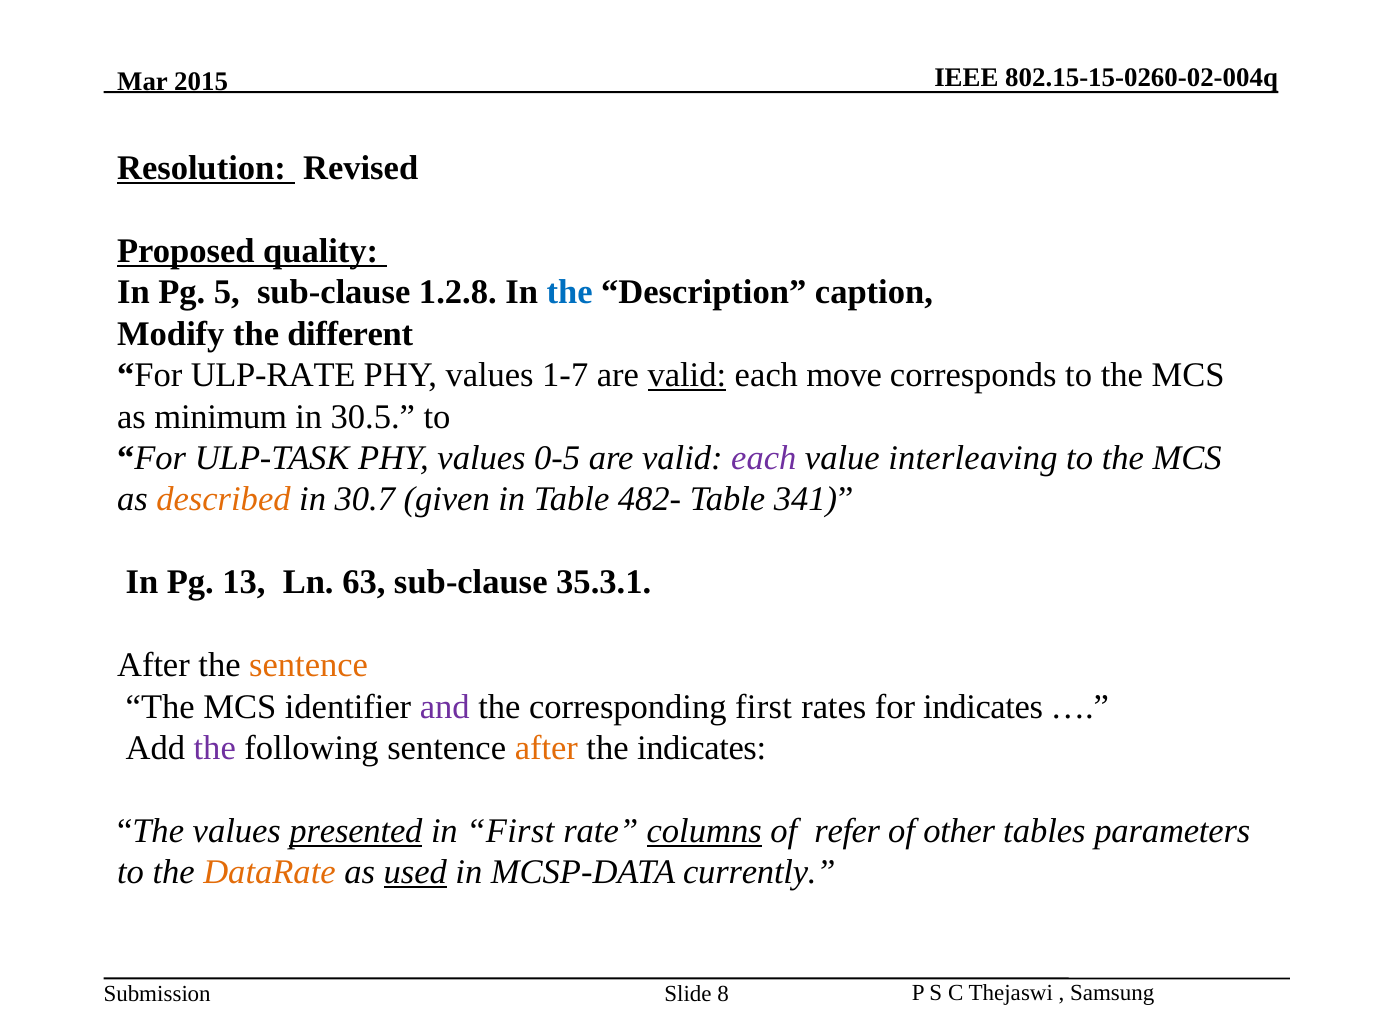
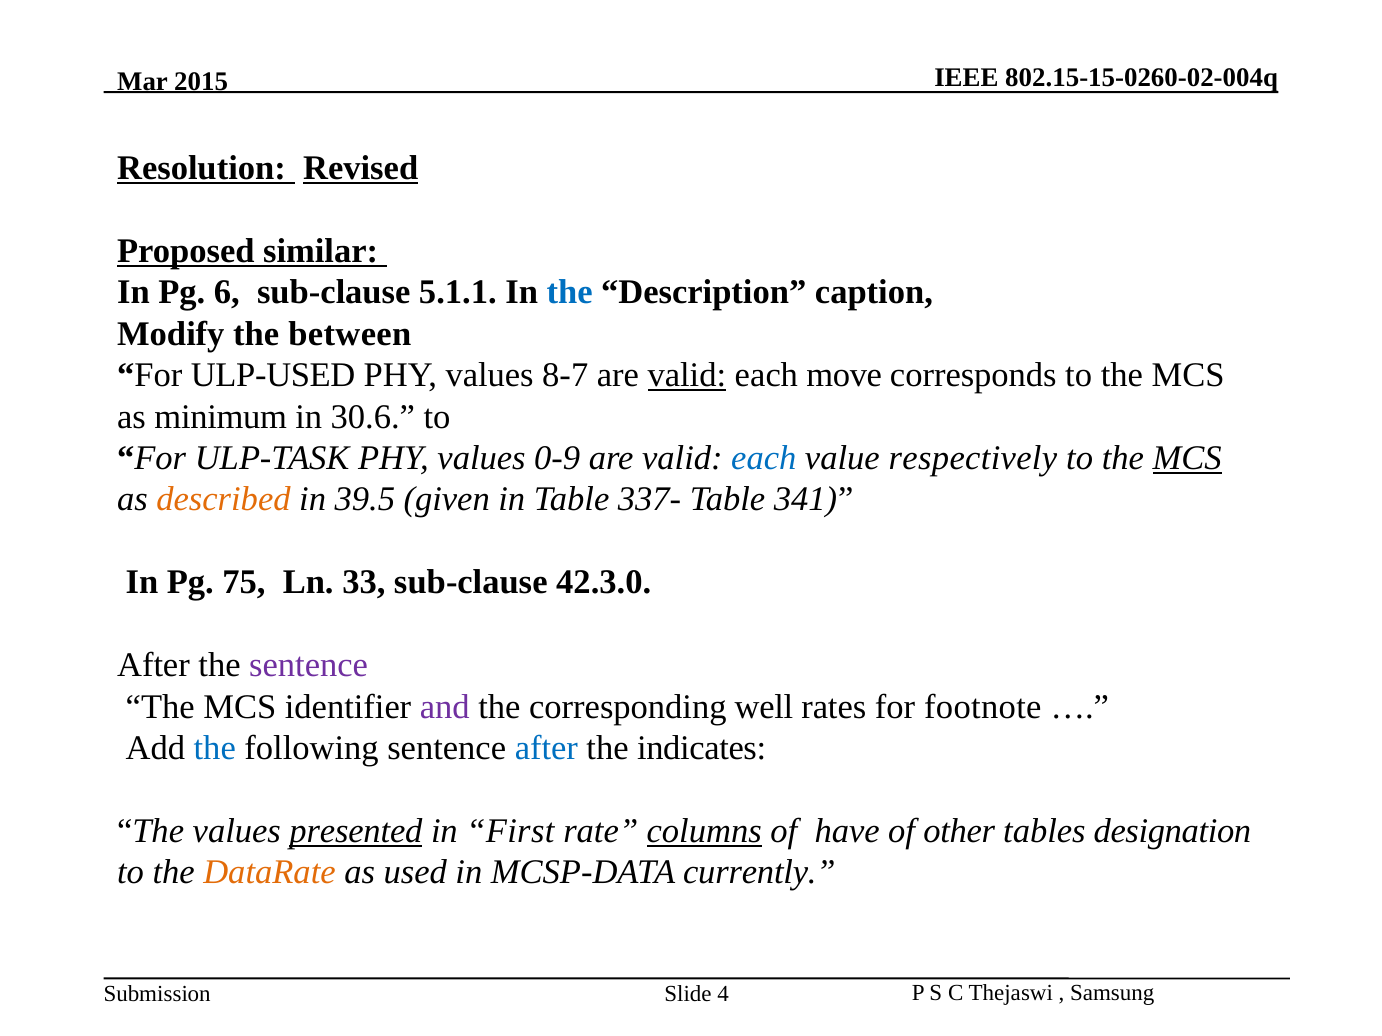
Revised underline: none -> present (361, 168)
quality: quality -> similar (321, 251)
5: 5 -> 6 (227, 292)
1.2.8: 1.2.8 -> 5.1.1 (458, 292)
different: different -> between (350, 334)
ULP-RATE: ULP-RATE -> ULP-USED (273, 375)
1-7: 1-7 -> 8-7 (565, 375)
30.5: 30.5 -> 30.6 (373, 417)
0-5: 0-5 -> 0-9 (557, 458)
each colour: purple -> blue (764, 458)
interleaving: interleaving -> respectively (973, 458)
MCS underline: none -> present (1187, 458)
30.7: 30.7 -> 39.5 (365, 500)
482-: 482- -> 337- (650, 500)
13: 13 -> 75 (244, 583)
63: 63 -> 33 (364, 583)
35.3.1: 35.3.1 -> 42.3.0 (604, 583)
sentence colour: orange -> purple (309, 666)
corresponding first: first -> well (764, 707)
for indicates: indicates -> footnote (983, 707)
the colour: purple -> blue (215, 749)
after colour: orange -> blue (546, 749)
refer: refer -> have (847, 831)
parameters: parameters -> designation (1172, 831)
used underline: present -> none (415, 873)
8: 8 -> 4 (723, 994)
